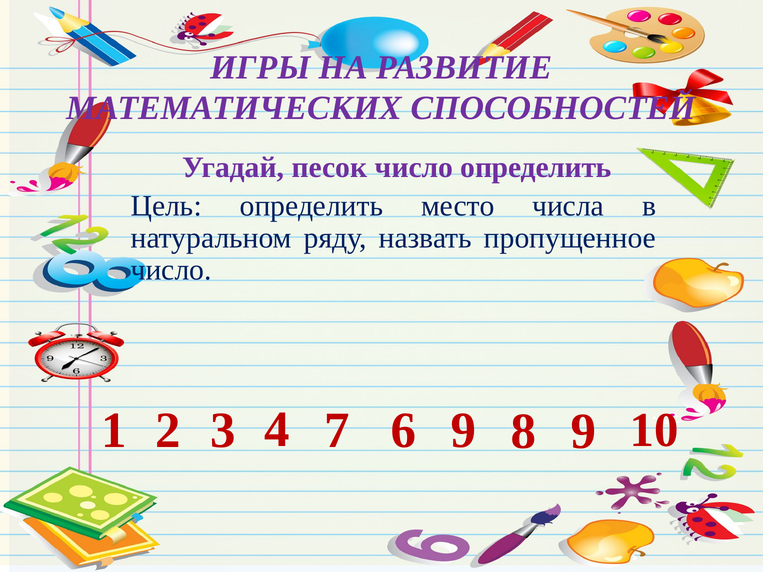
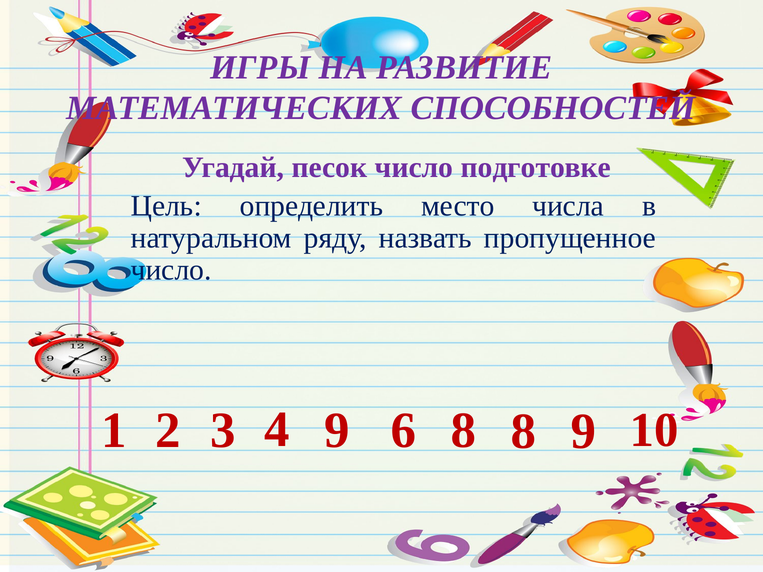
число определить: определить -> подготовке (536, 168)
4 7: 7 -> 9 (337, 431)
6 9: 9 -> 8 (463, 430)
